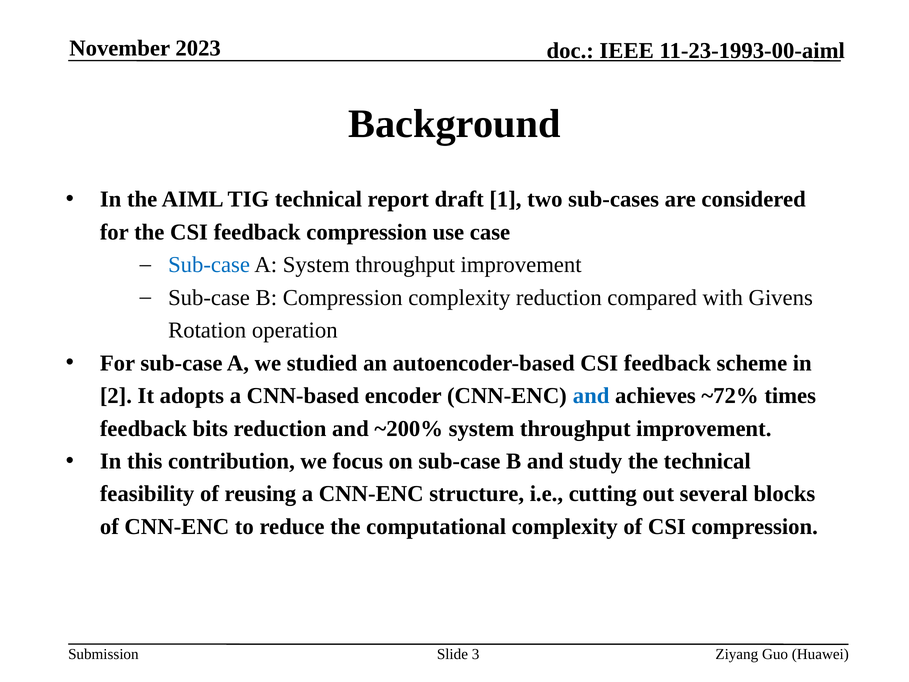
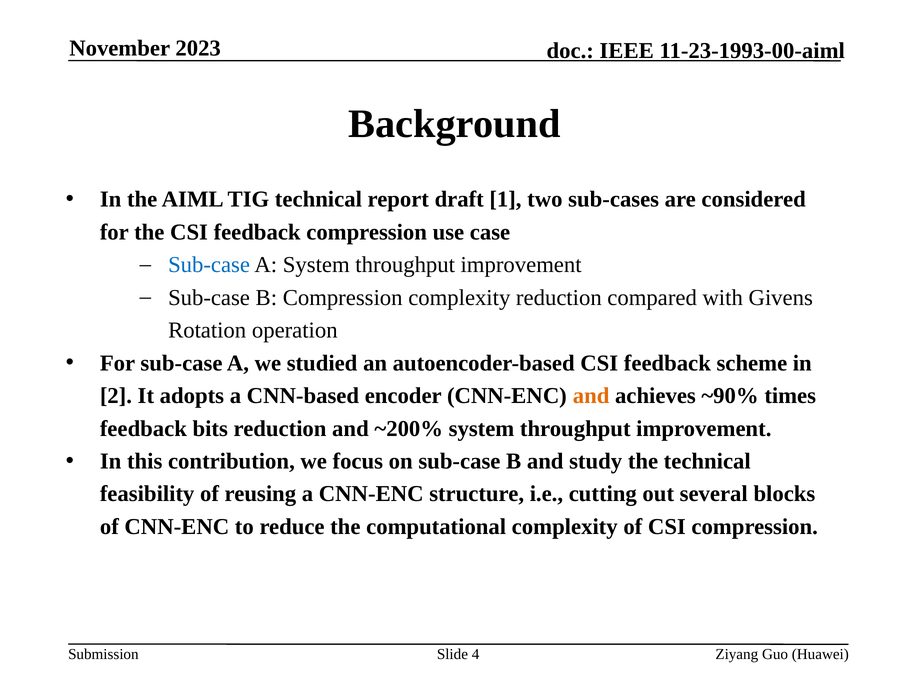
and colour: blue -> orange (591, 396)
~72%: ~72% -> ~90% (730, 396)
3: 3 -> 4 (476, 654)
